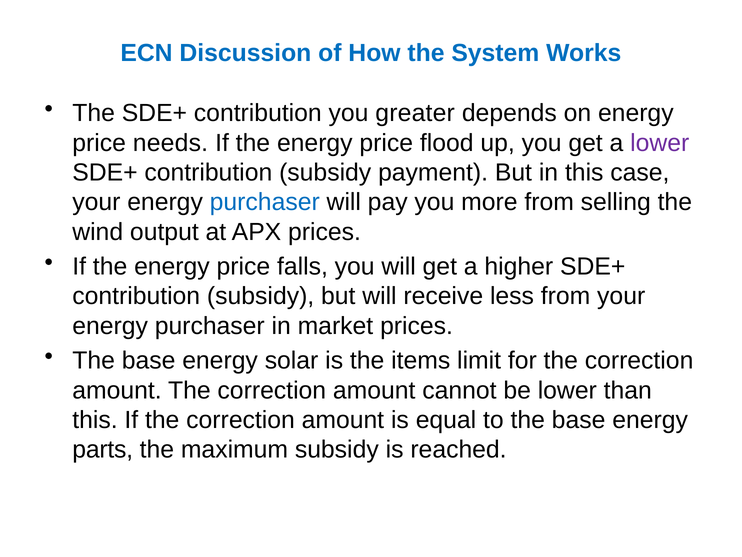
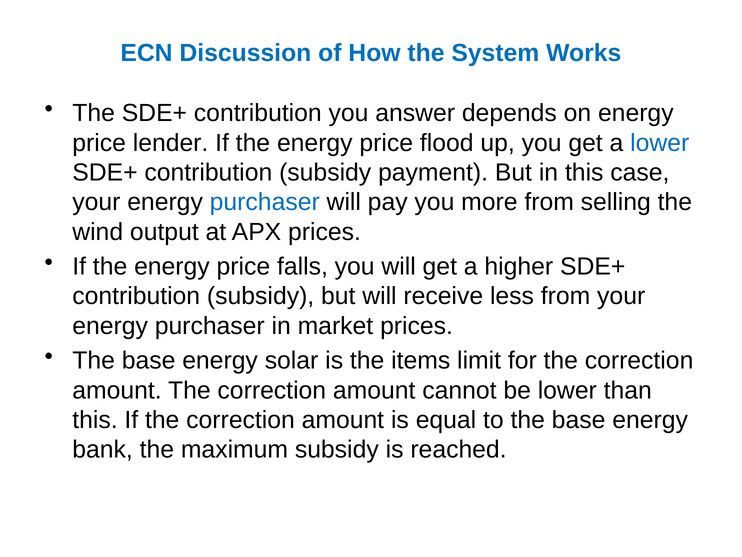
greater: greater -> answer (415, 113)
needs: needs -> lender (171, 143)
lower colour: purple -> blue (660, 143)
parts: parts -> bank (103, 449)
